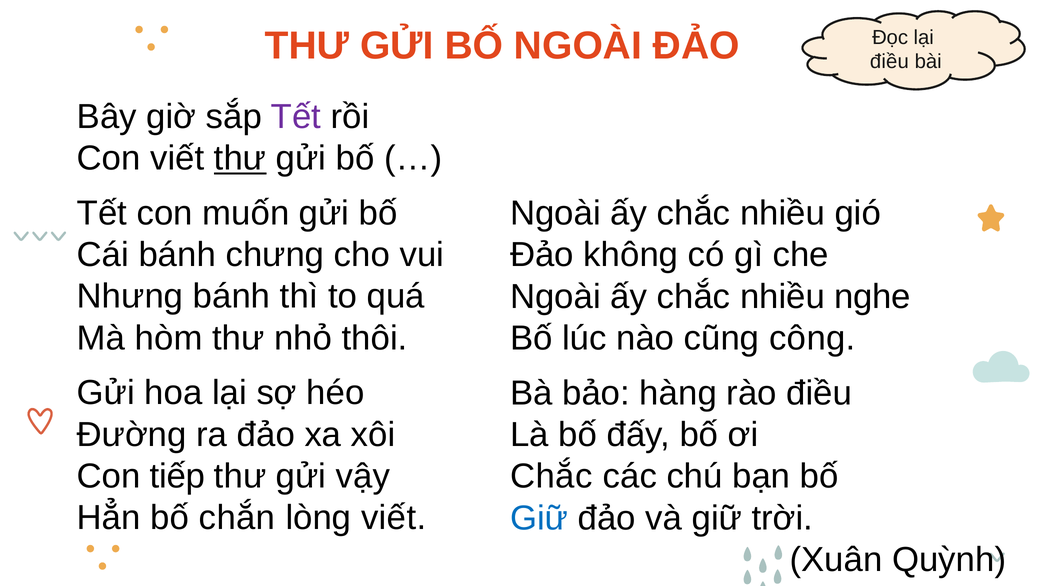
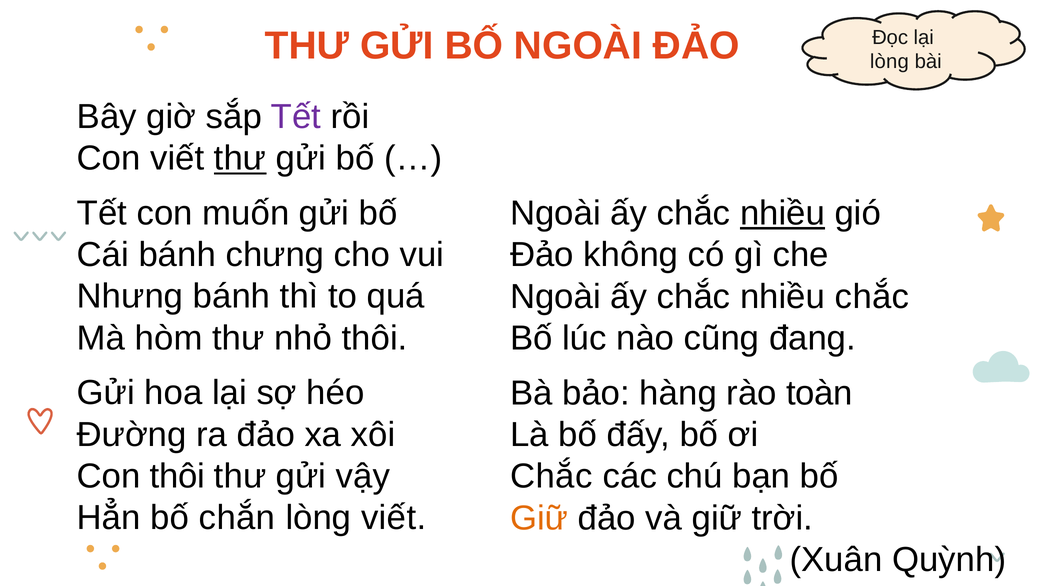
điều: điều -> lòng (889, 62)
nhiều underline: none -> present (782, 214)
nhiều nghe: nghe -> chắc (872, 297)
công: công -> đang (812, 339)
rào điều: điều -> toàn (819, 393)
Con tiếp: tiếp -> thôi (177, 477)
Giữ colour: blue -> orange (539, 519)
